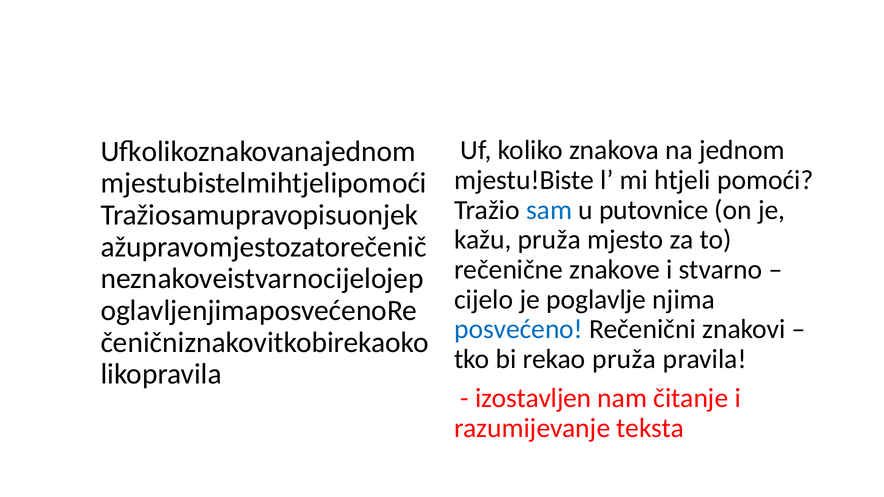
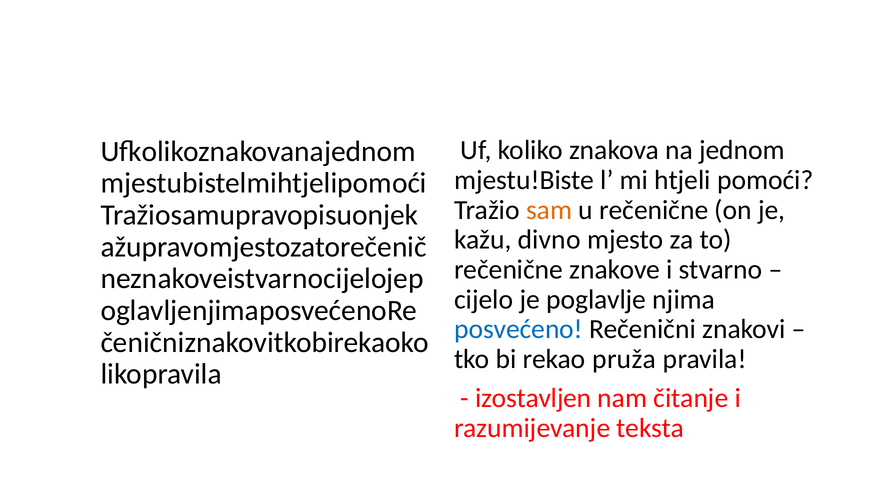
sam colour: blue -> orange (549, 210)
u putovnice: putovnice -> rečenične (654, 210)
kažu pruža: pruža -> divno (549, 240)
